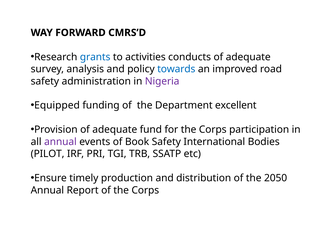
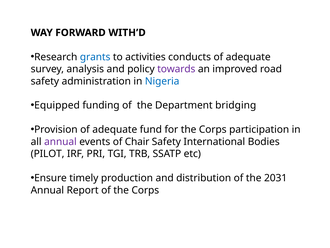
CMRS’D: CMRS’D -> WITH’D (127, 33)
towards colour: blue -> purple (176, 69)
Nigeria colour: purple -> blue (162, 81)
excellent: excellent -> bridging (236, 105)
Book: Book -> Chair (137, 141)
2050: 2050 -> 2031 (276, 178)
